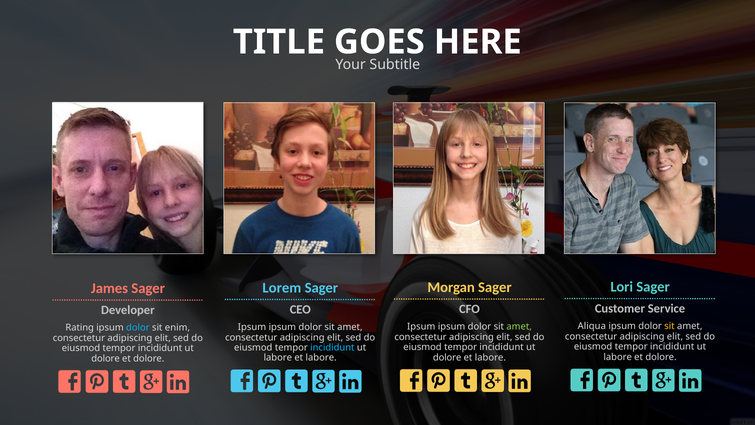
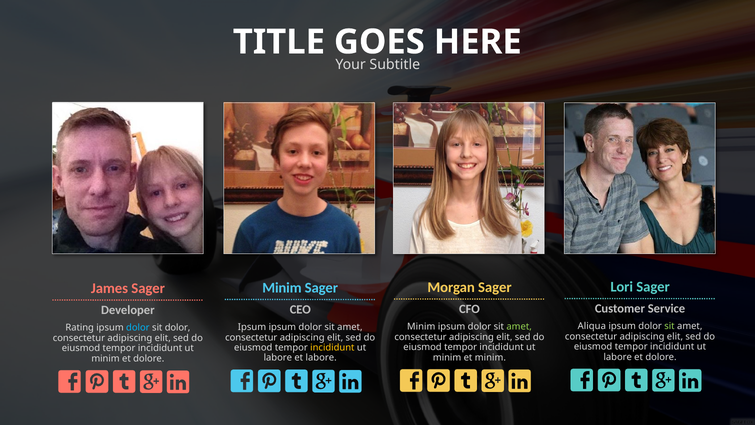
Lorem: Lorem -> Minim (282, 288)
sit colour: yellow -> light green (669, 326)
Ipsum: Ipsum -> Minim (421, 327)
sit enim: enim -> dolor (178, 328)
incididunt colour: light blue -> yellow (332, 347)
dolore: dolore -> minim (447, 357)
labore: labore -> minim (490, 357)
dolore: dolore -> minim (106, 358)
